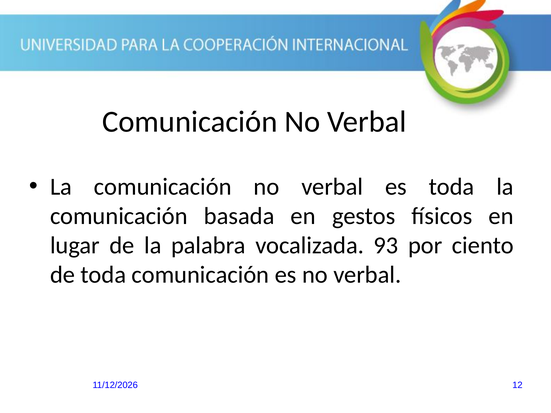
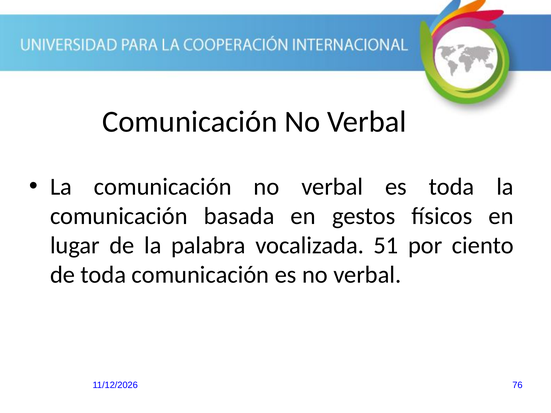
93: 93 -> 51 (386, 246)
12: 12 -> 76 (517, 385)
